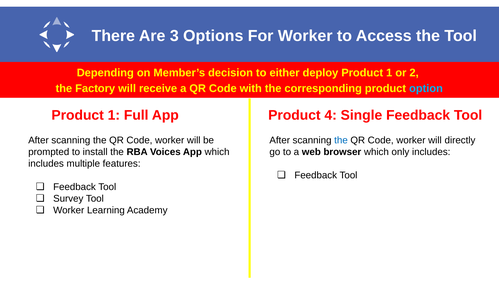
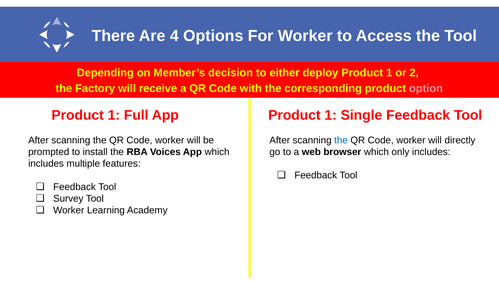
3: 3 -> 4 (174, 36)
option colour: light blue -> pink (426, 88)
App Product 4: 4 -> 1 (331, 115)
